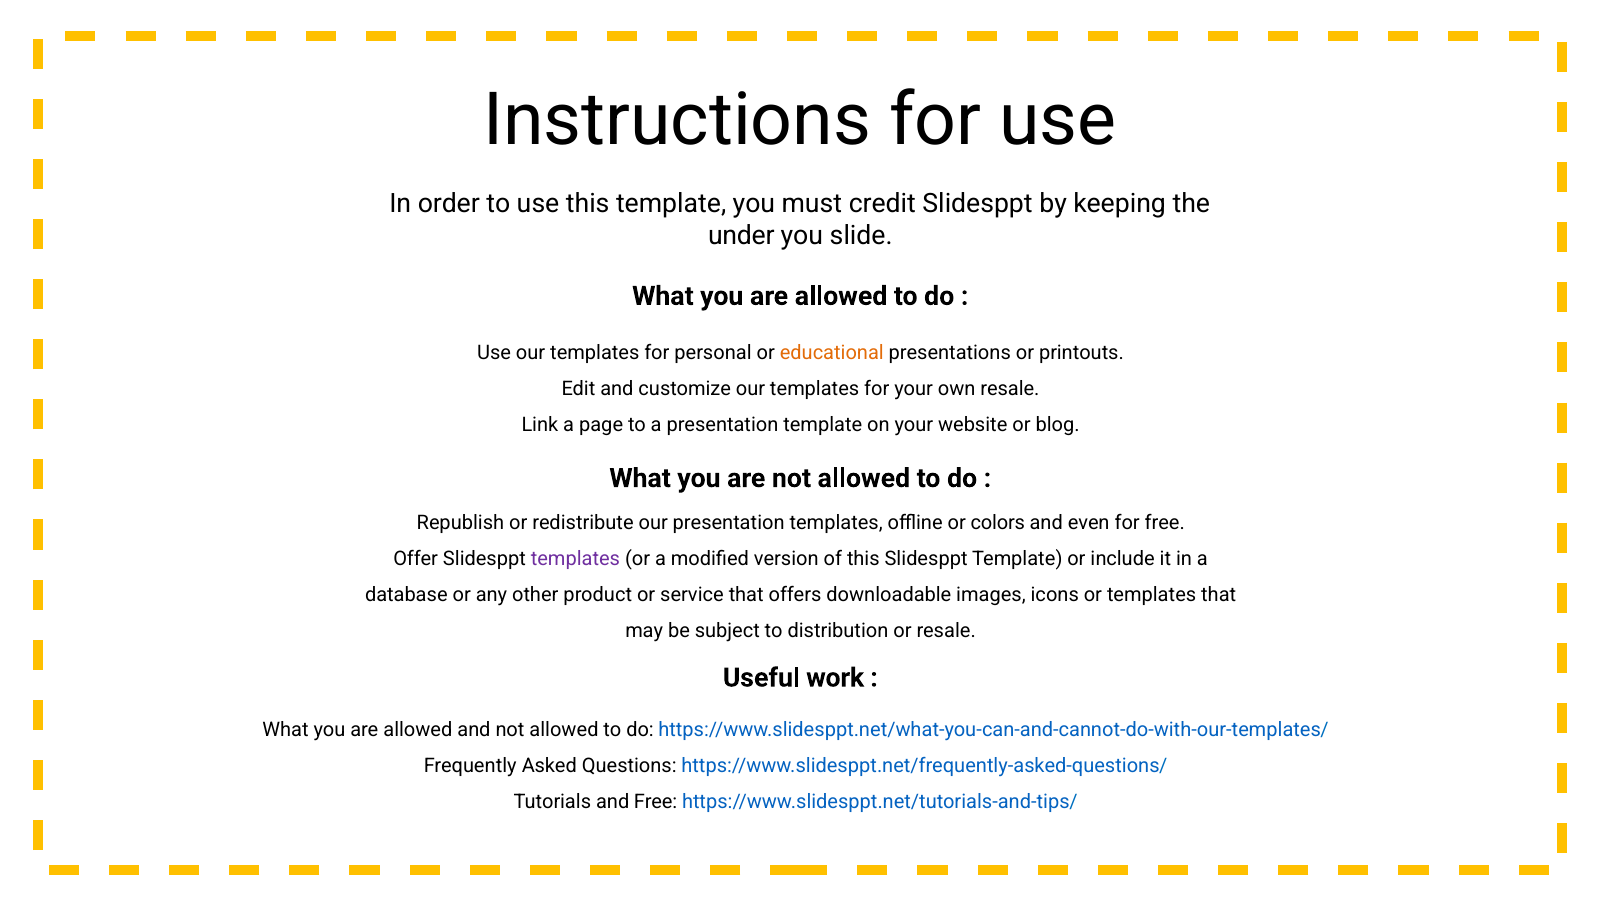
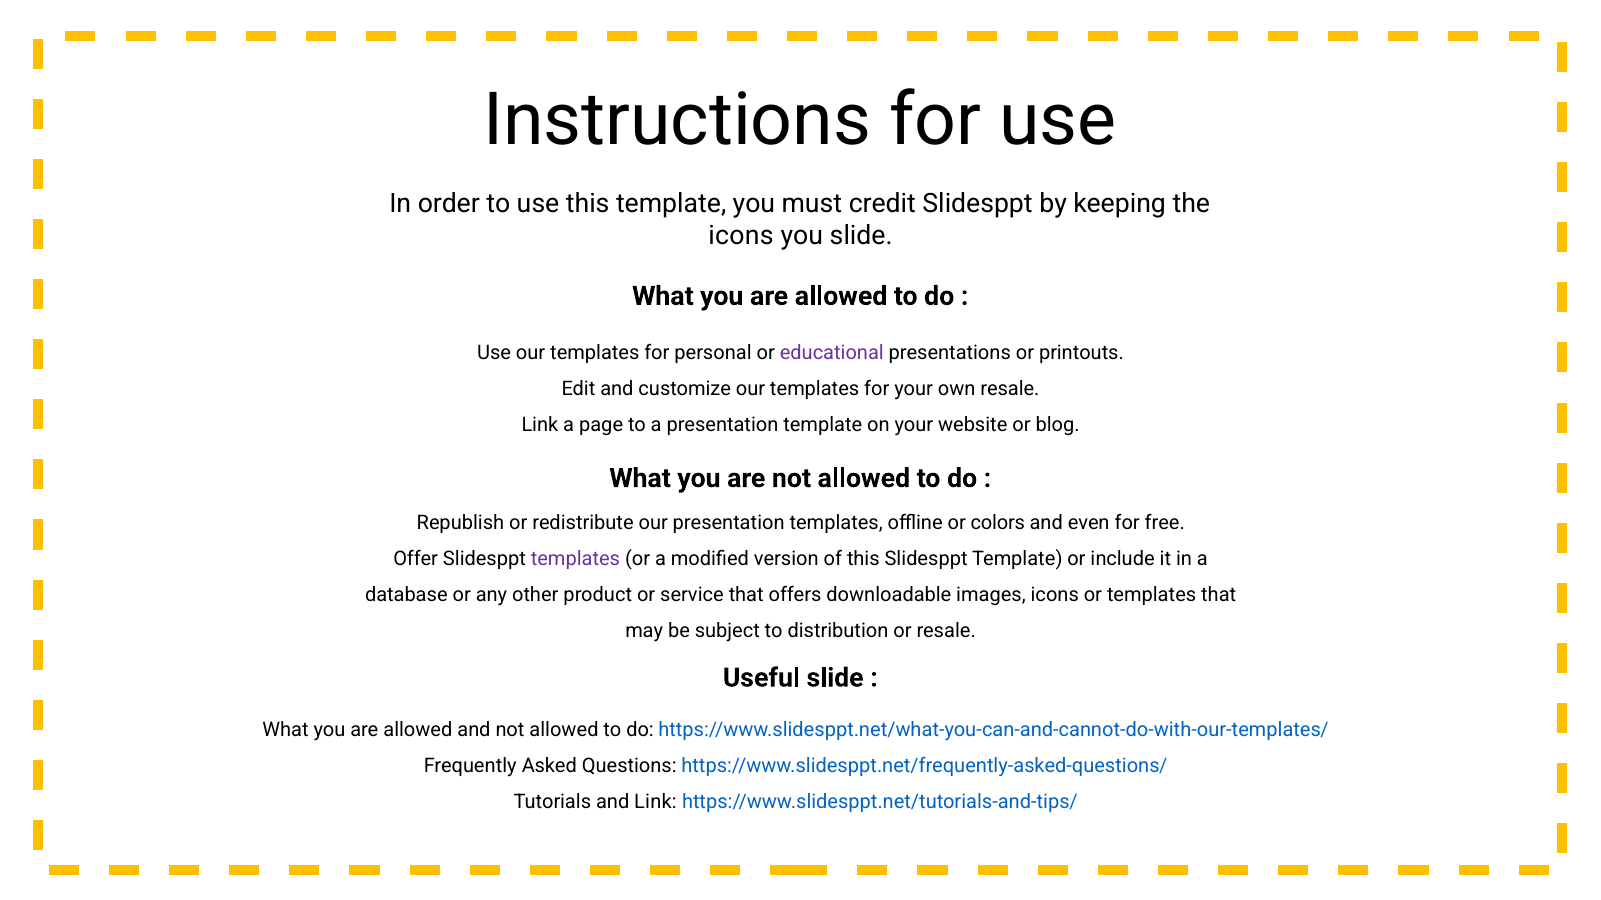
under: under -> icons (741, 236)
educational colour: orange -> purple (832, 353)
Useful work: work -> slide (835, 678)
and Free: Free -> Link (655, 803)
